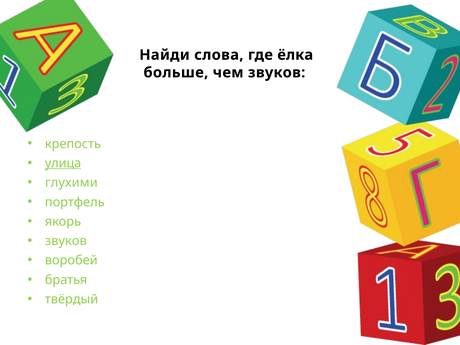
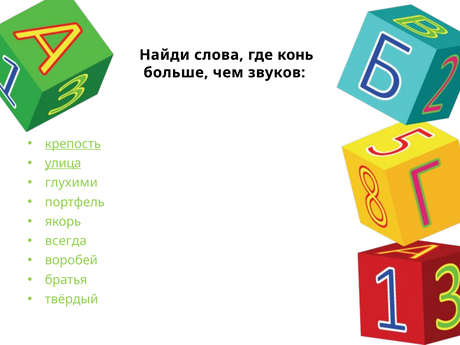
ёлка: ёлка -> конь (295, 55)
крепость underline: none -> present (73, 144)
звуков: звуков -> всегда (66, 241)
